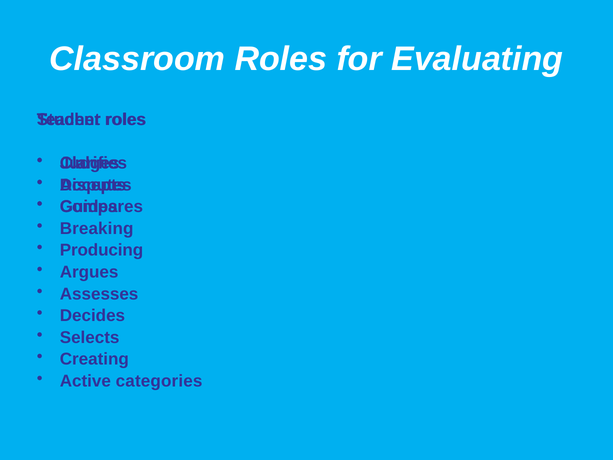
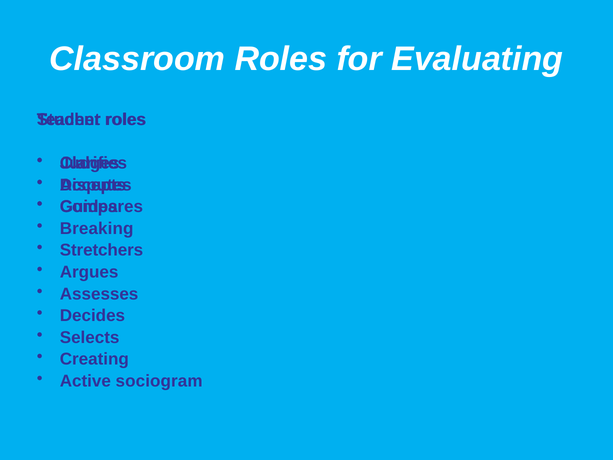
Producing: Producing -> Stretchers (101, 250)
categories: categories -> sociogram (159, 381)
